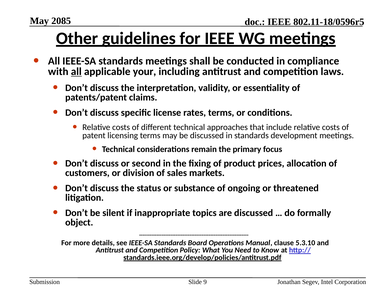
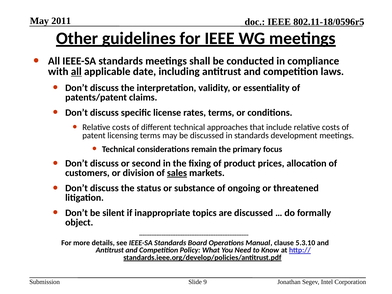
2085: 2085 -> 2011 (61, 21)
your: your -> date (145, 72)
sales underline: none -> present (177, 173)
